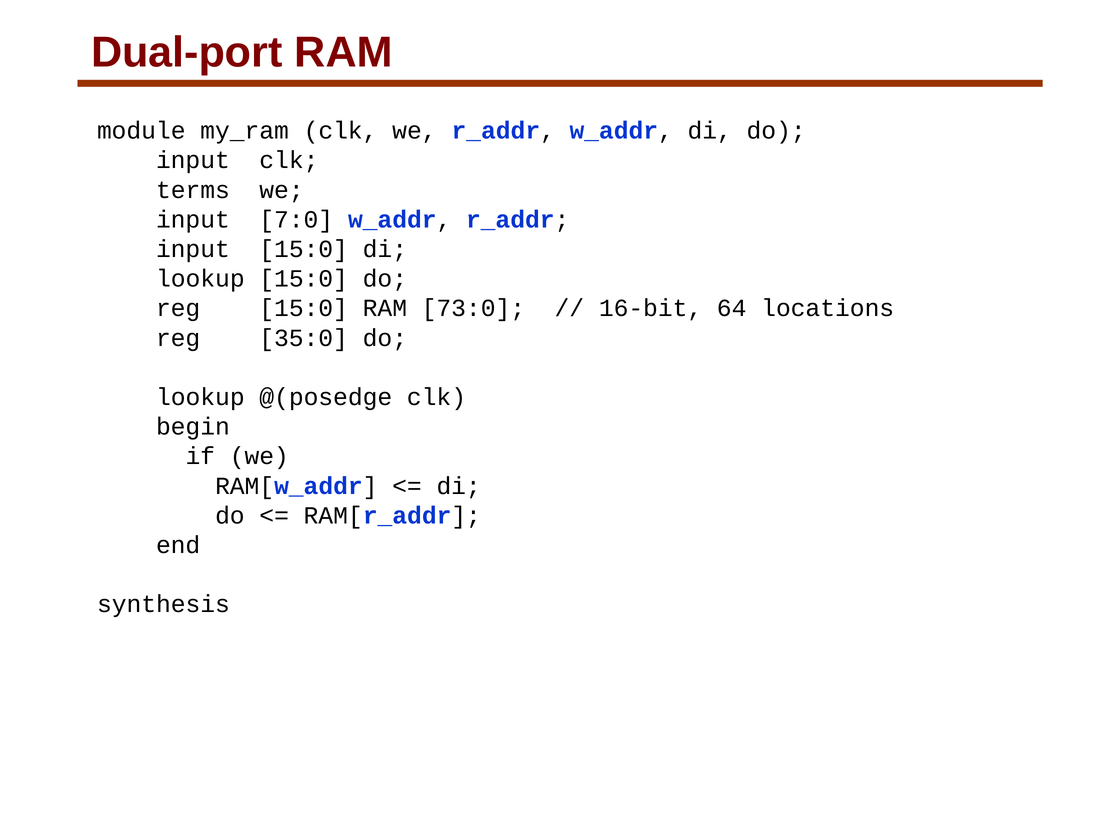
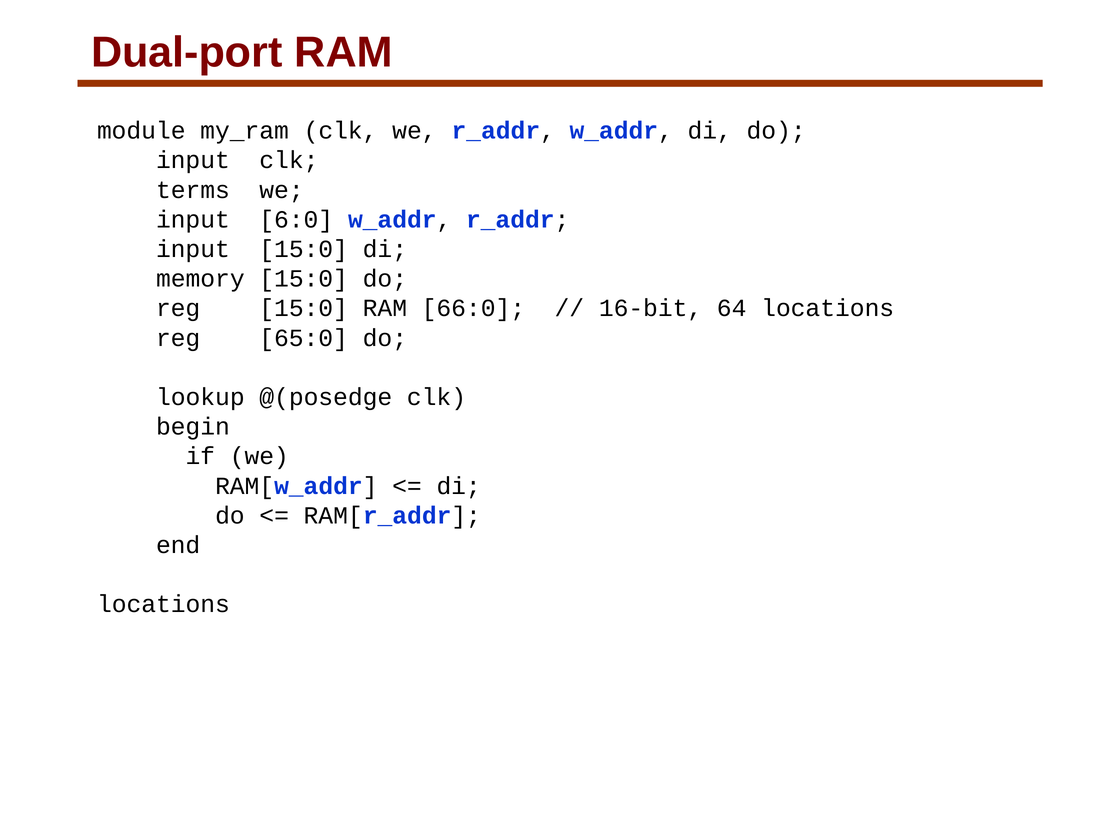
7:0: 7:0 -> 6:0 (296, 220)
lookup: lookup -> memory (200, 279)
73:0: 73:0 -> 66:0 (473, 308)
35:0: 35:0 -> 65:0 (304, 338)
synthesis: synthesis -> locations (163, 605)
